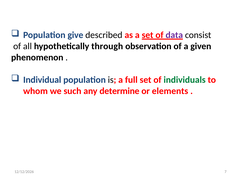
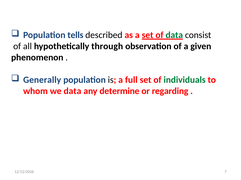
give: give -> tells (75, 35)
data colour: purple -> green (174, 35)
Individual: Individual -> Generally (42, 80)
we such: such -> data (72, 91)
elements: elements -> regarding (170, 91)
